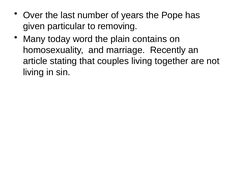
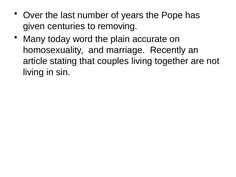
particular: particular -> centuries (66, 26)
contains: contains -> accurate (150, 39)
